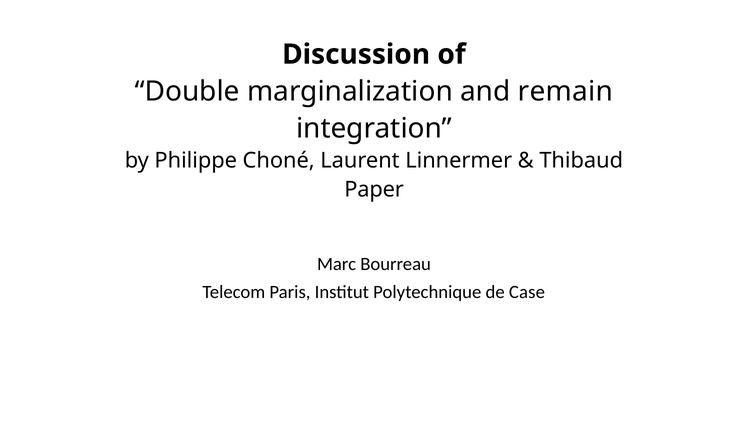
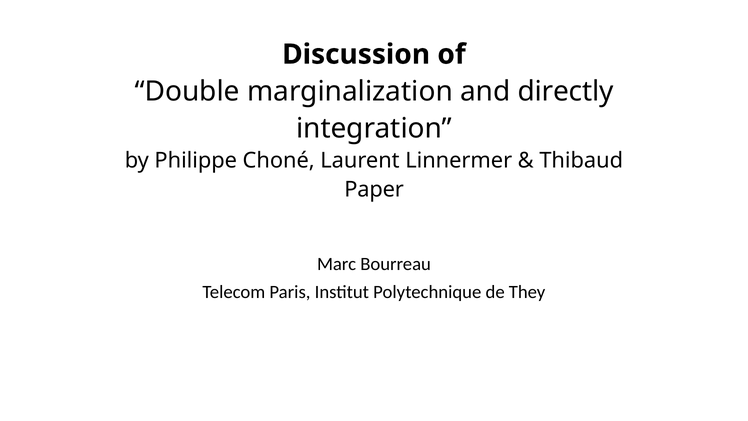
remain: remain -> directly (566, 91)
Case: Case -> They (527, 292)
